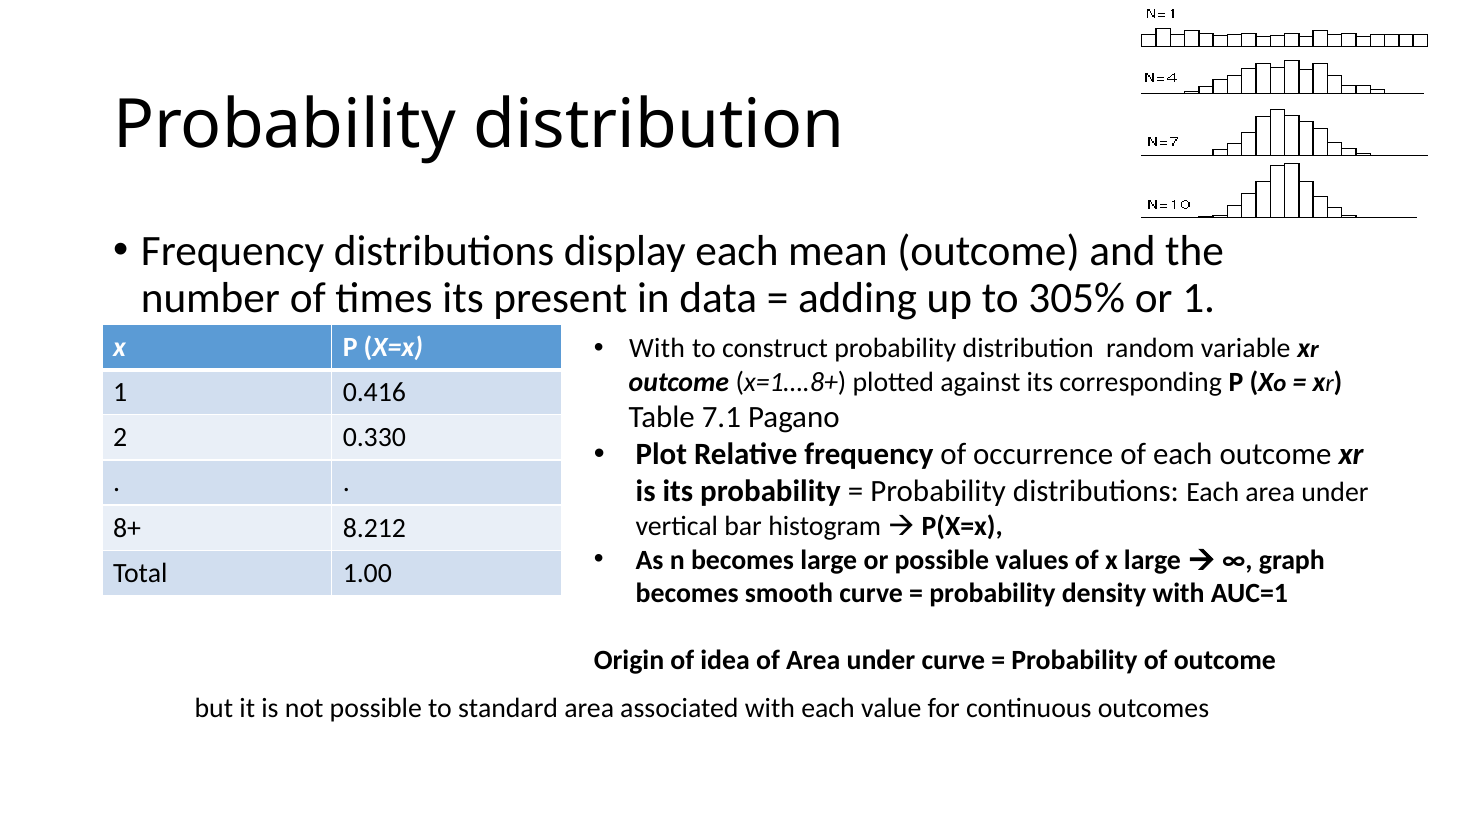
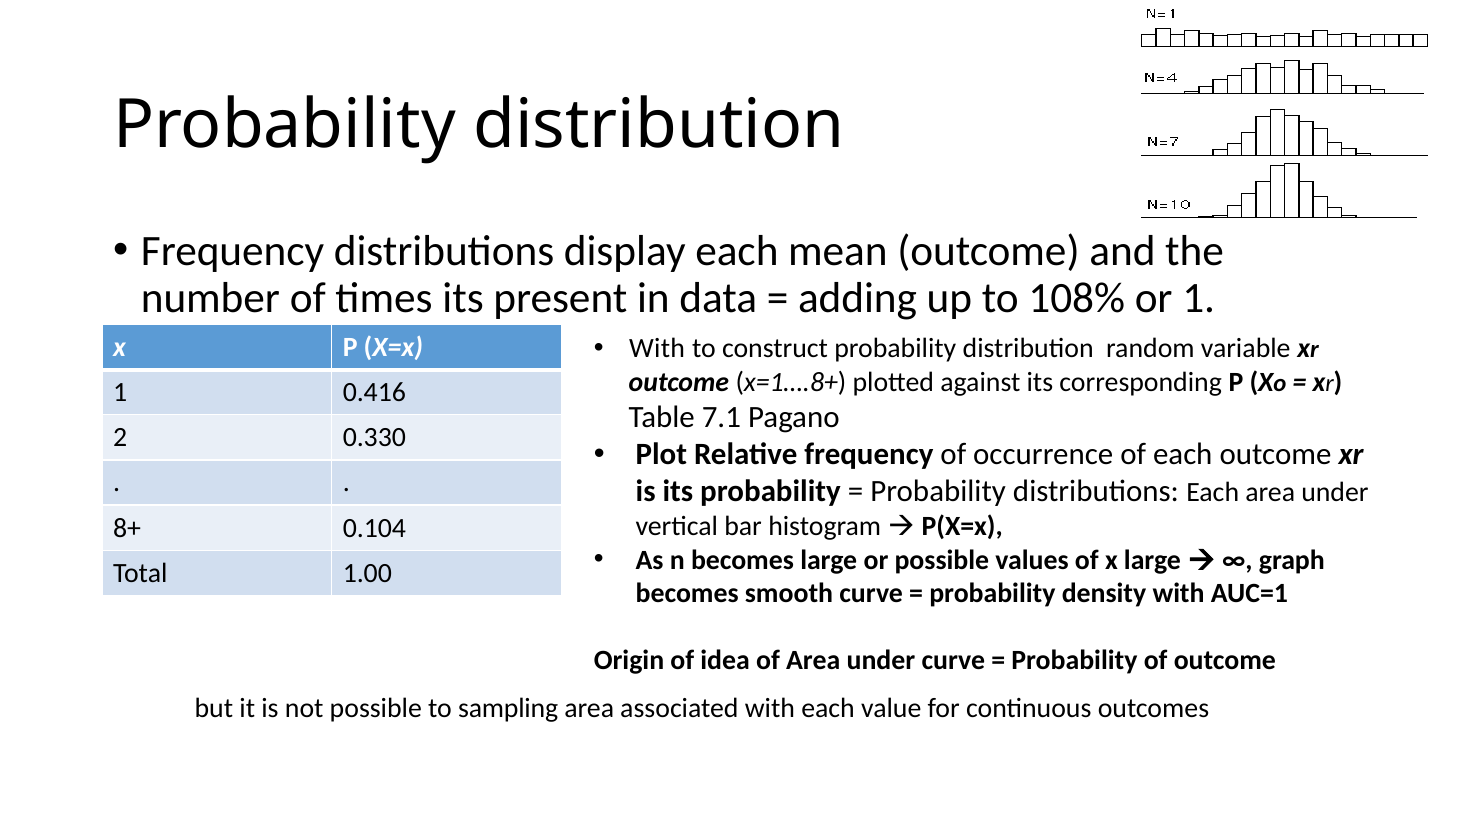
305%: 305% -> 108% (1077, 298)
8.212: 8.212 -> 0.104 (374, 528)
standard: standard -> sampling (508, 708)
